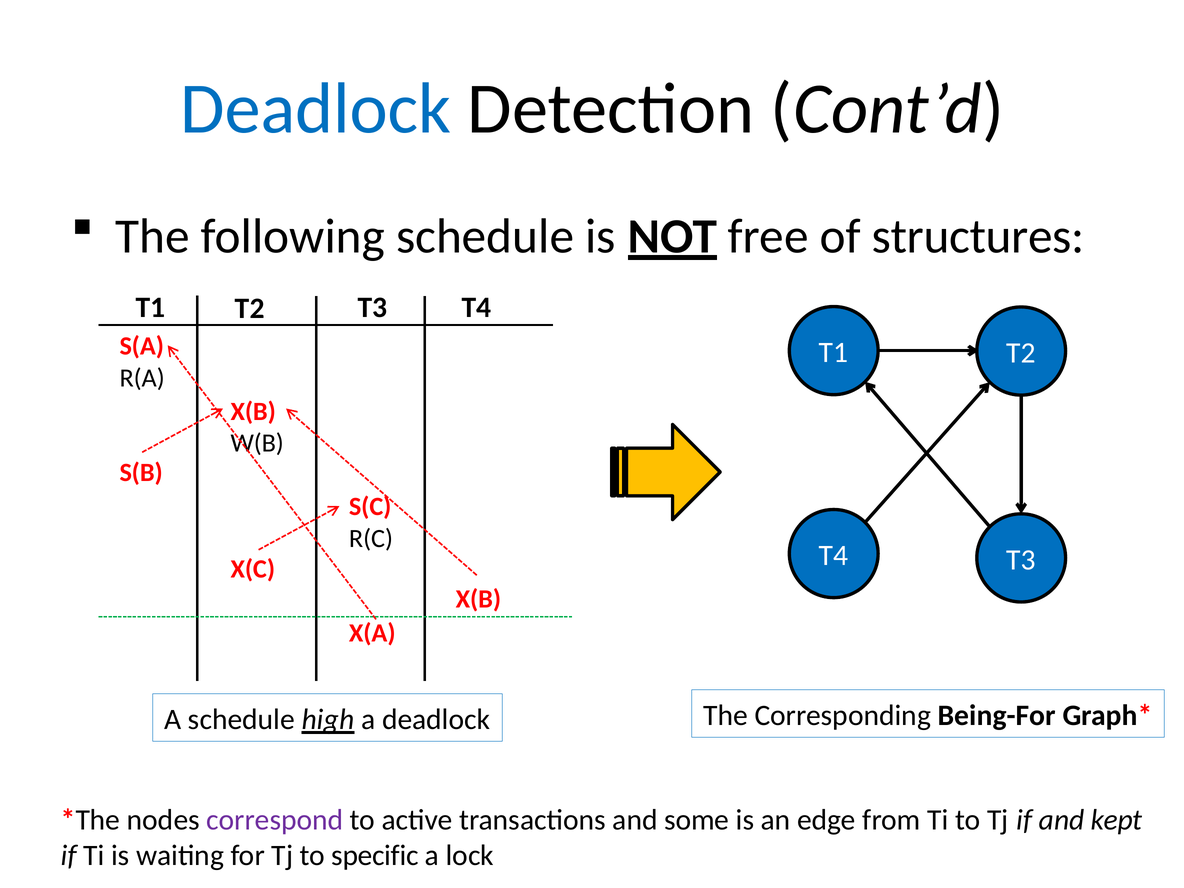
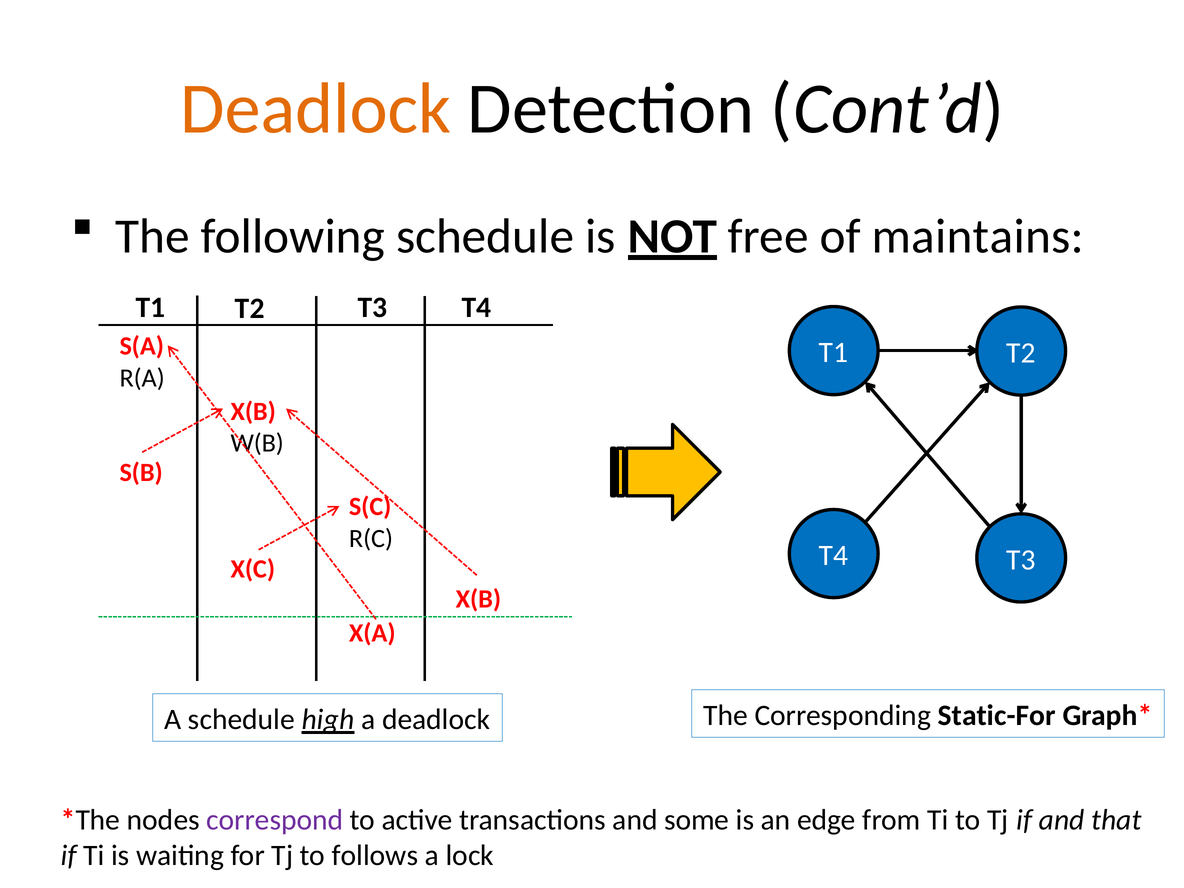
Deadlock colour: blue -> orange (316, 109)
structures: structures -> maintains (978, 236)
Being-For: Being-For -> Static-For (997, 716)
kept: kept -> that (1116, 820)
specific: specific -> follows (375, 856)
